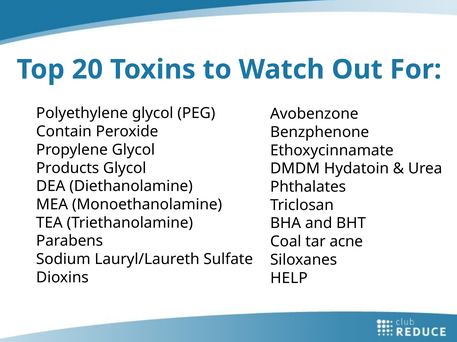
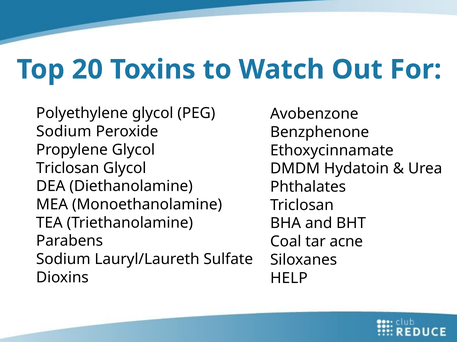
Contain: Contain -> Sodium (64, 132)
Products: Products -> Triclosan (68, 168)
